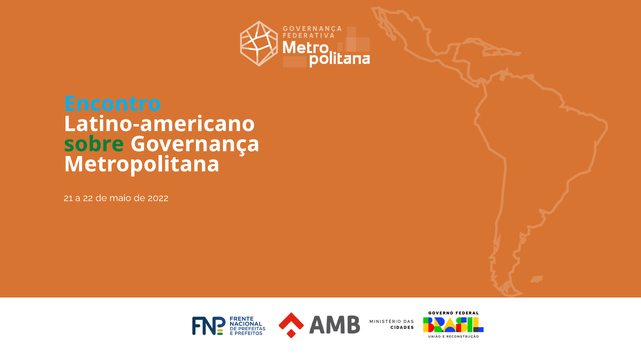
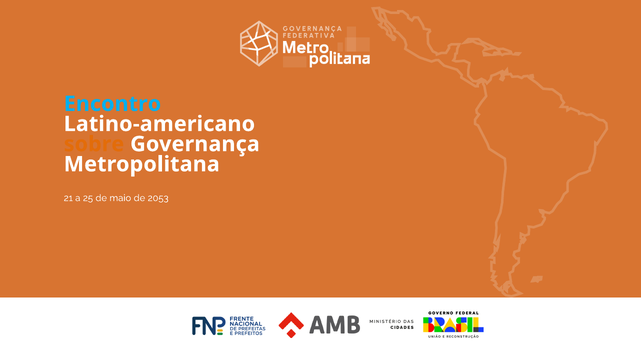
sobre colour: green -> orange (94, 144)
22: 22 -> 25 (88, 198)
2022: 2022 -> 2053 (158, 198)
